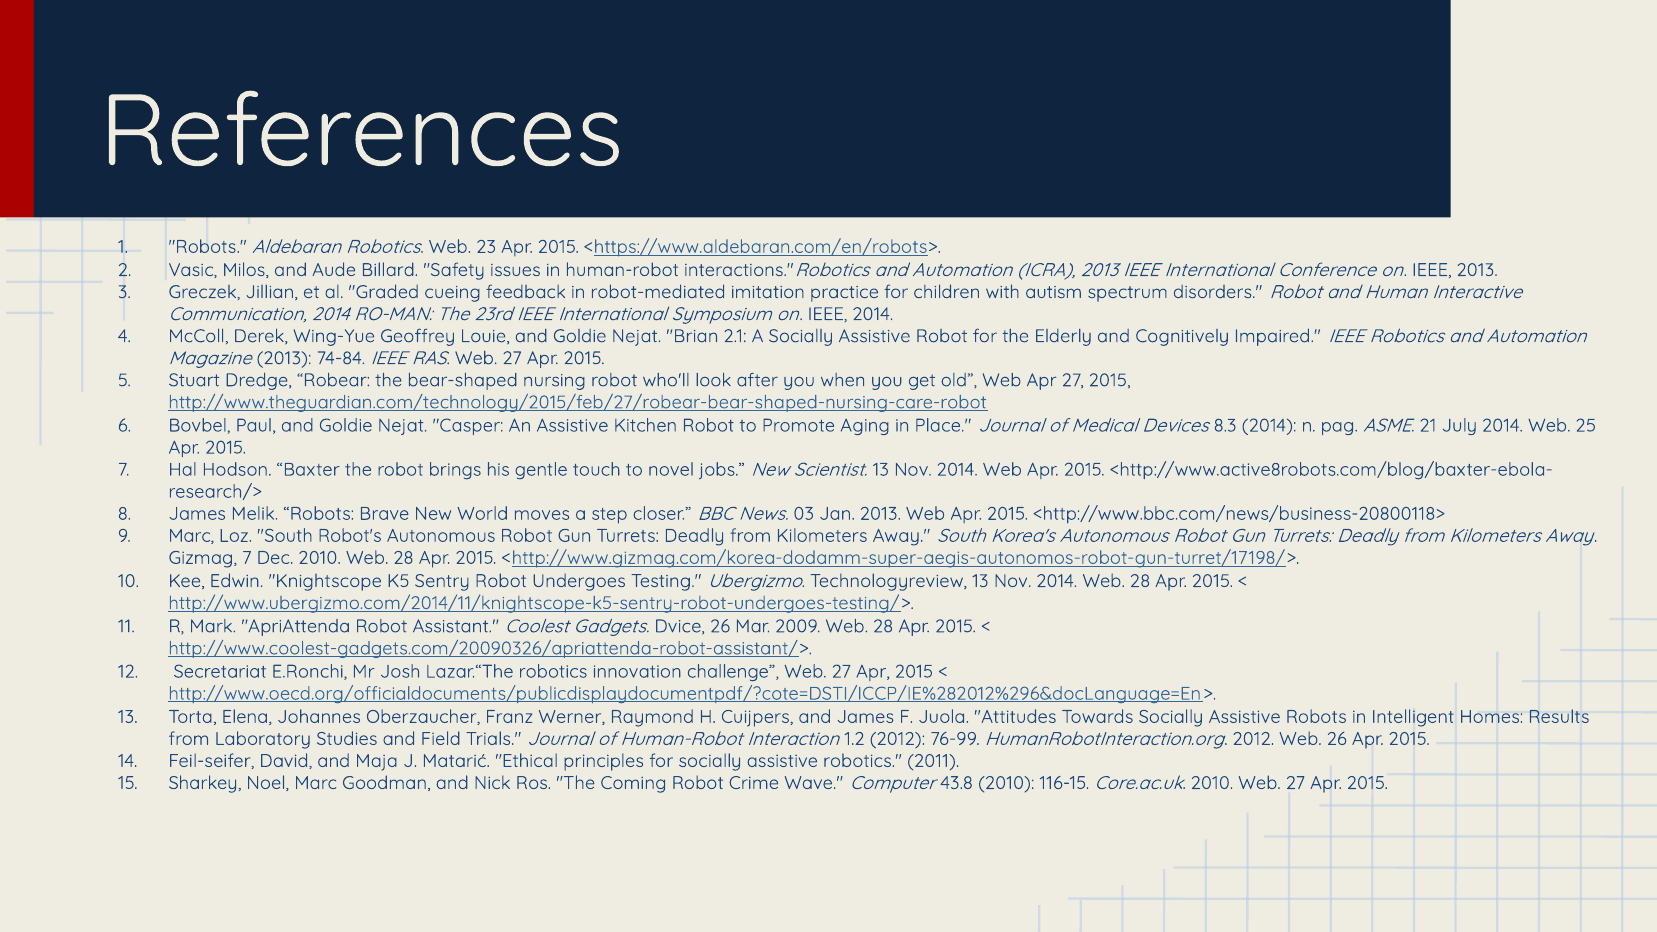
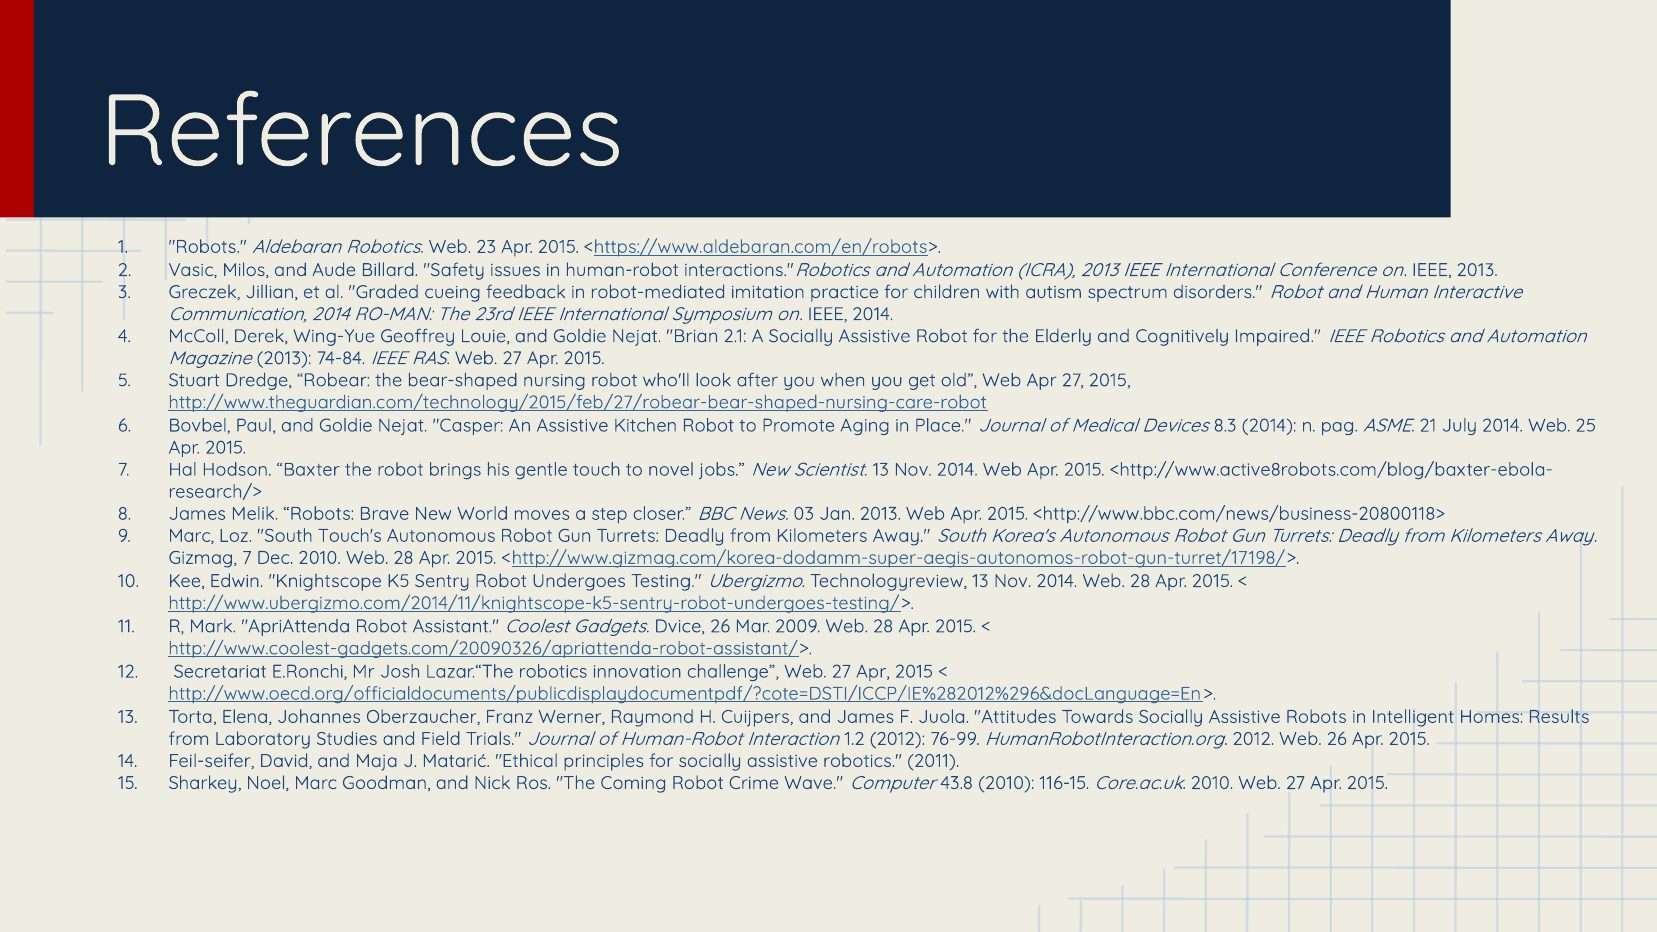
Robot's: Robot's -> Touch's (350, 536)
